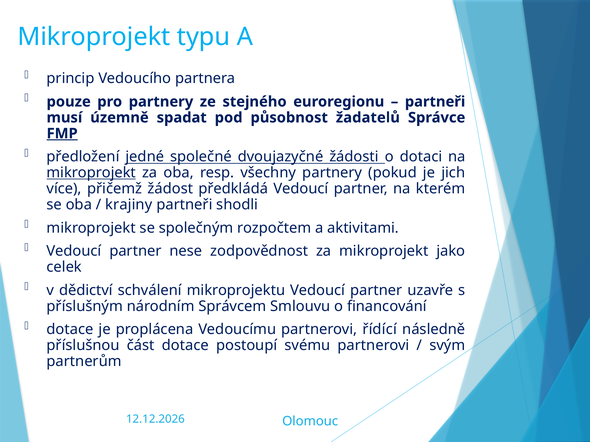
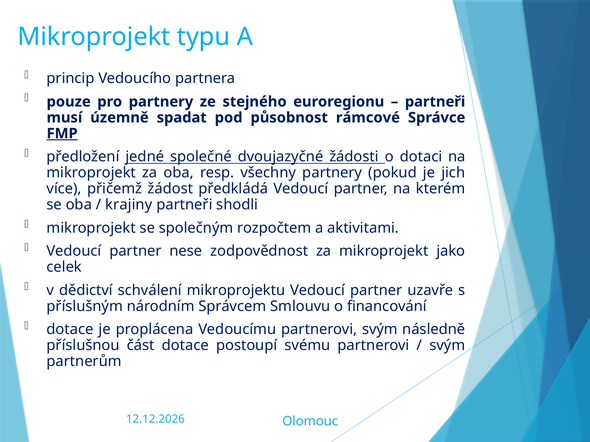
žadatelů: žadatelů -> rámcové (368, 118)
mikroprojekt underline: present -> none (91, 173)
partnerovi řídící: řídící -> svým (380, 330)
